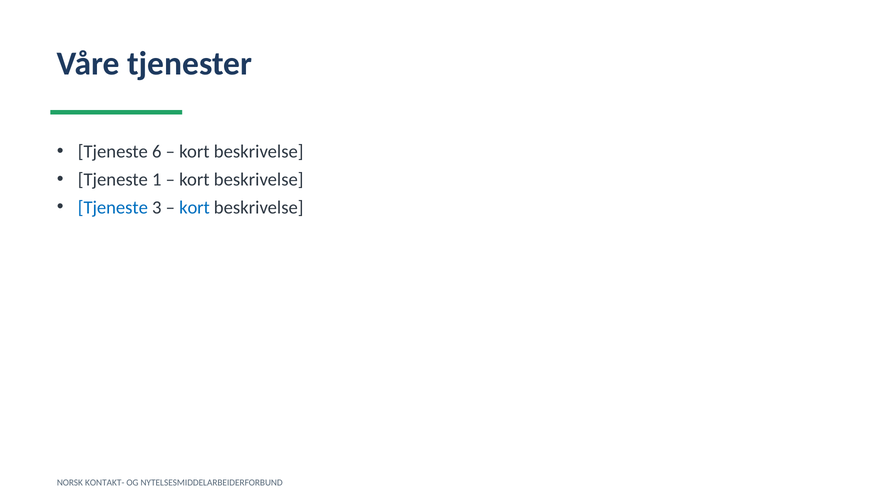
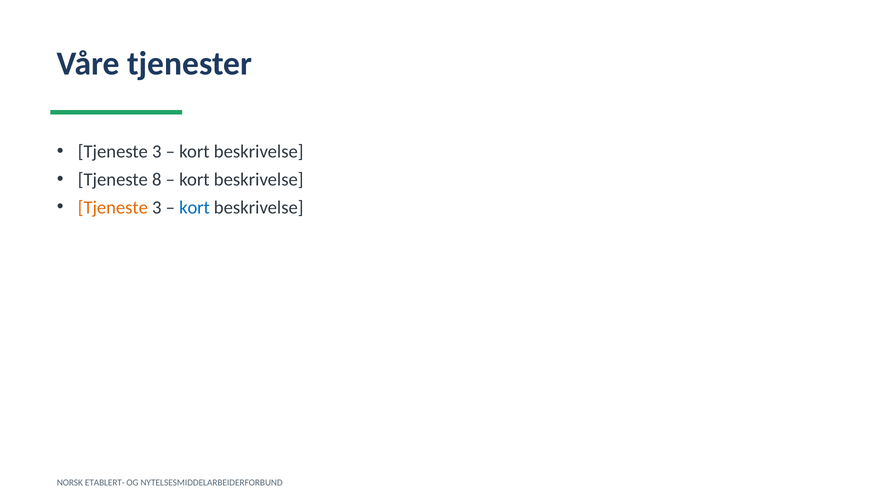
6: 6 -> 3 (157, 151)
1: 1 -> 8 (157, 179)
Tjeneste colour: blue -> orange (113, 207)
KONTAKT-: KONTAKT- -> ETABLERT- (105, 483)
